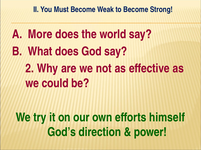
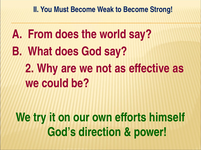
More: More -> From (40, 34)
